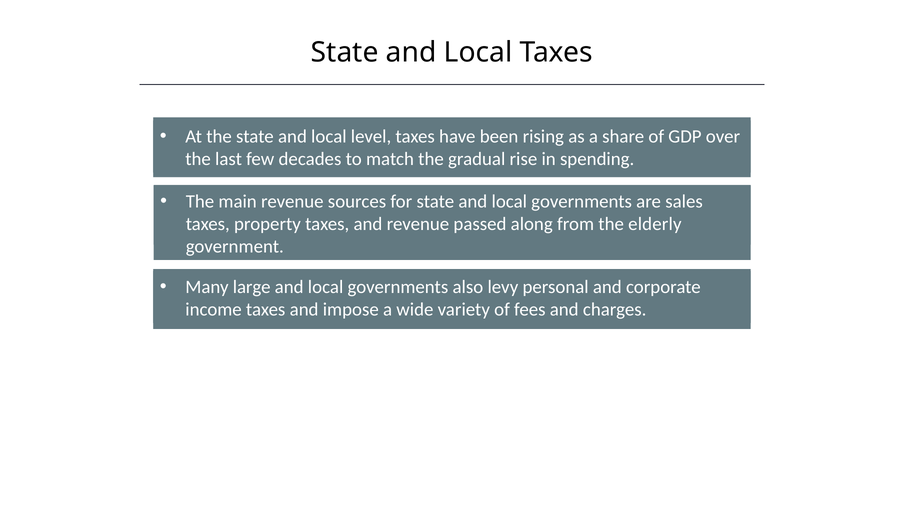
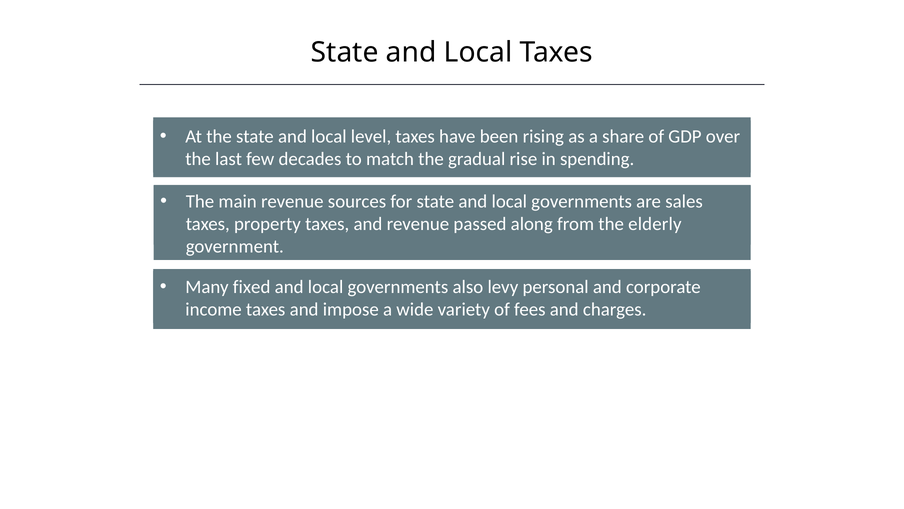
large: large -> fixed (252, 287)
